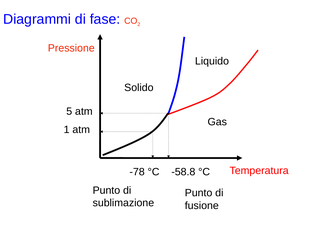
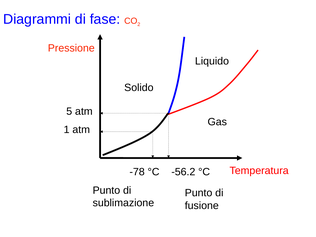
-58.8: -58.8 -> -56.2 (183, 172)
